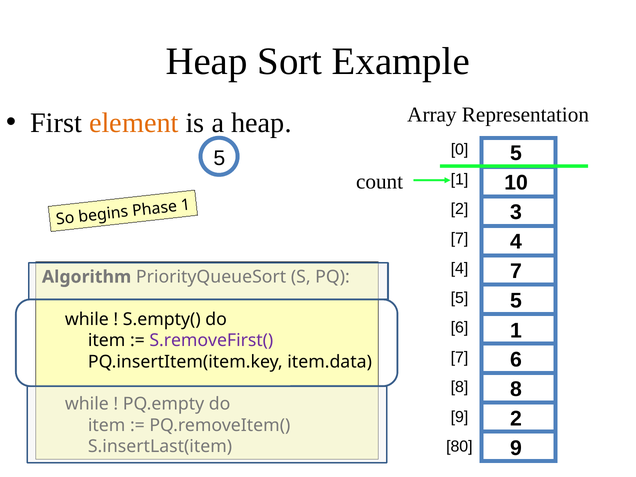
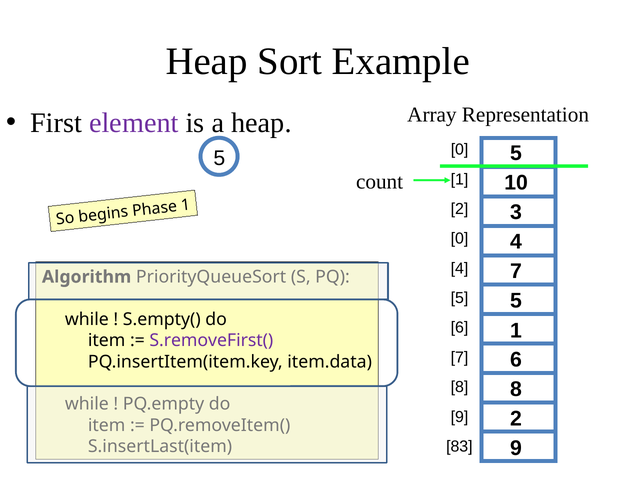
element colour: orange -> purple (134, 123)
7: 7 -> 0 (460, 239)
80: 80 -> 83 (459, 447)
